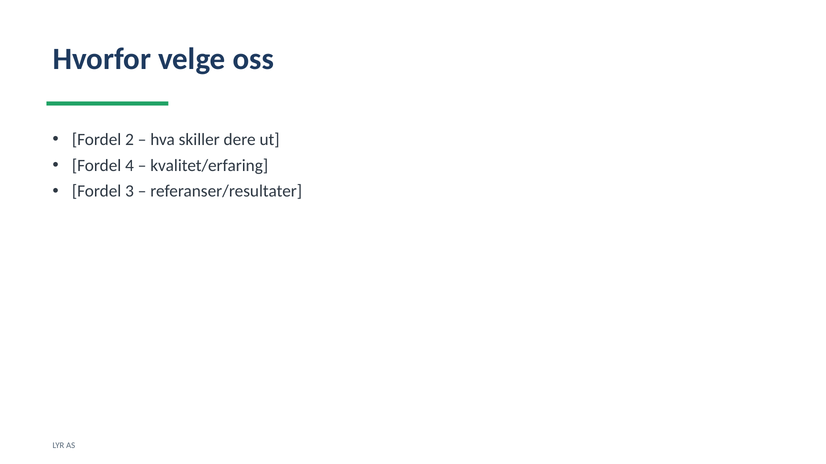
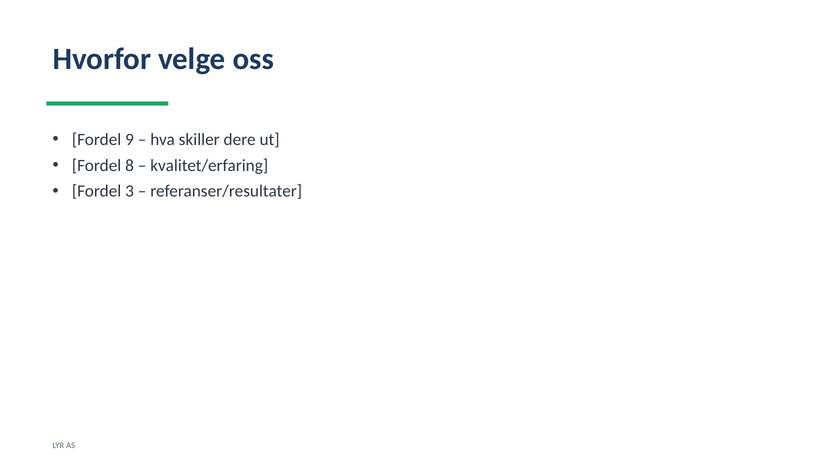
2: 2 -> 9 (130, 140)
4: 4 -> 8 (130, 166)
